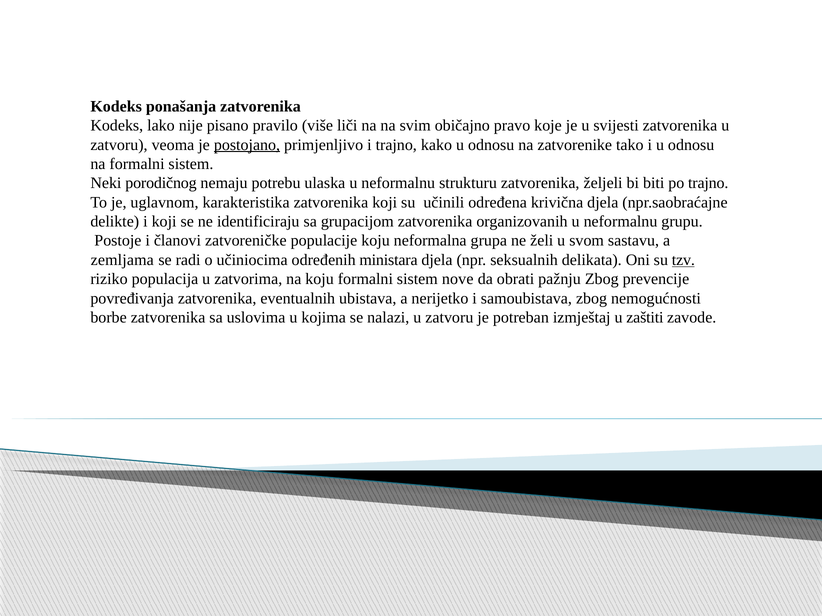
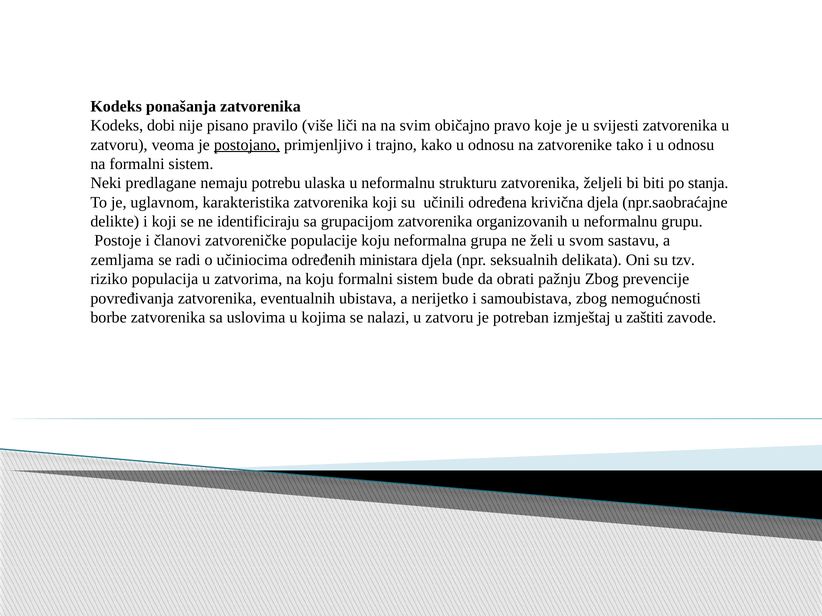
lako: lako -> dobi (161, 126)
porodičnog: porodičnog -> predlagane (161, 183)
po trajno: trajno -> stanja (708, 183)
tzv underline: present -> none (683, 260)
nove: nove -> bude (458, 279)
